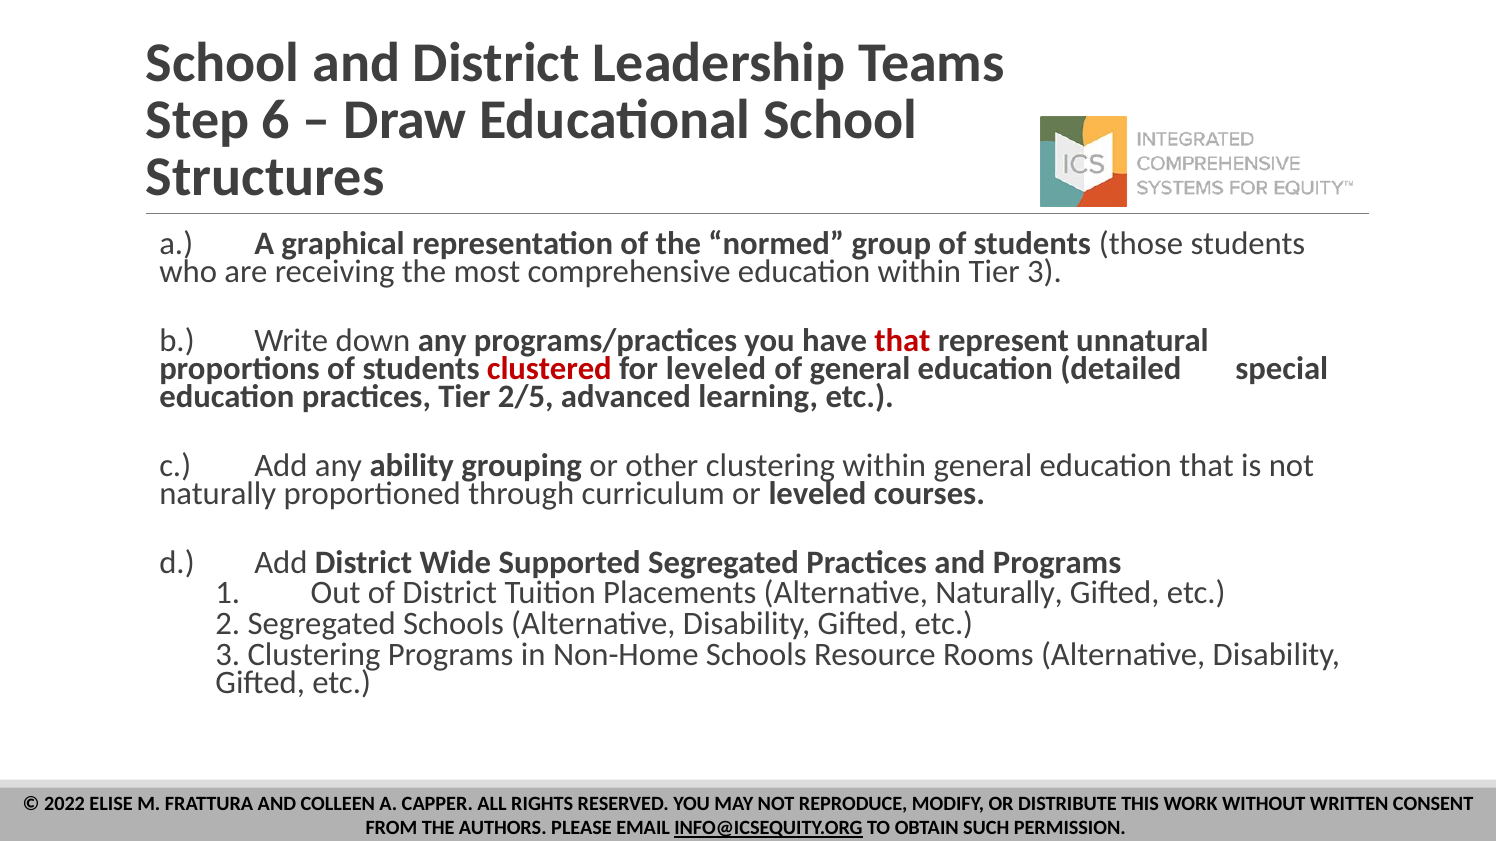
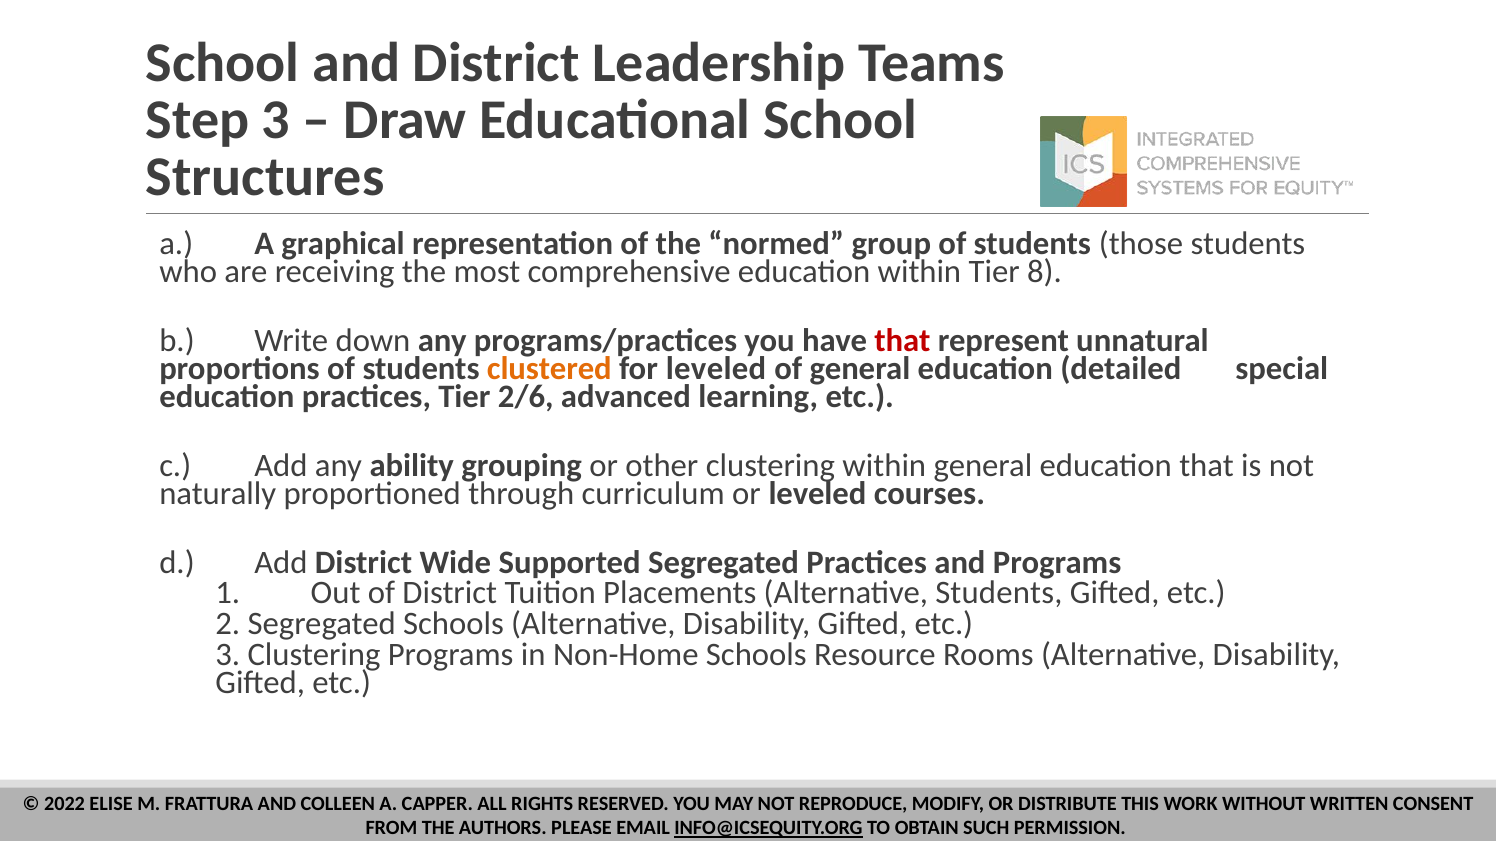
Step 6: 6 -> 3 (276, 120)
Tier 3: 3 -> 8 (1045, 272)
clustered colour: red -> orange (549, 369)
2/5: 2/5 -> 2/6 (526, 397)
Alternative Naturally: Naturally -> Students (999, 593)
